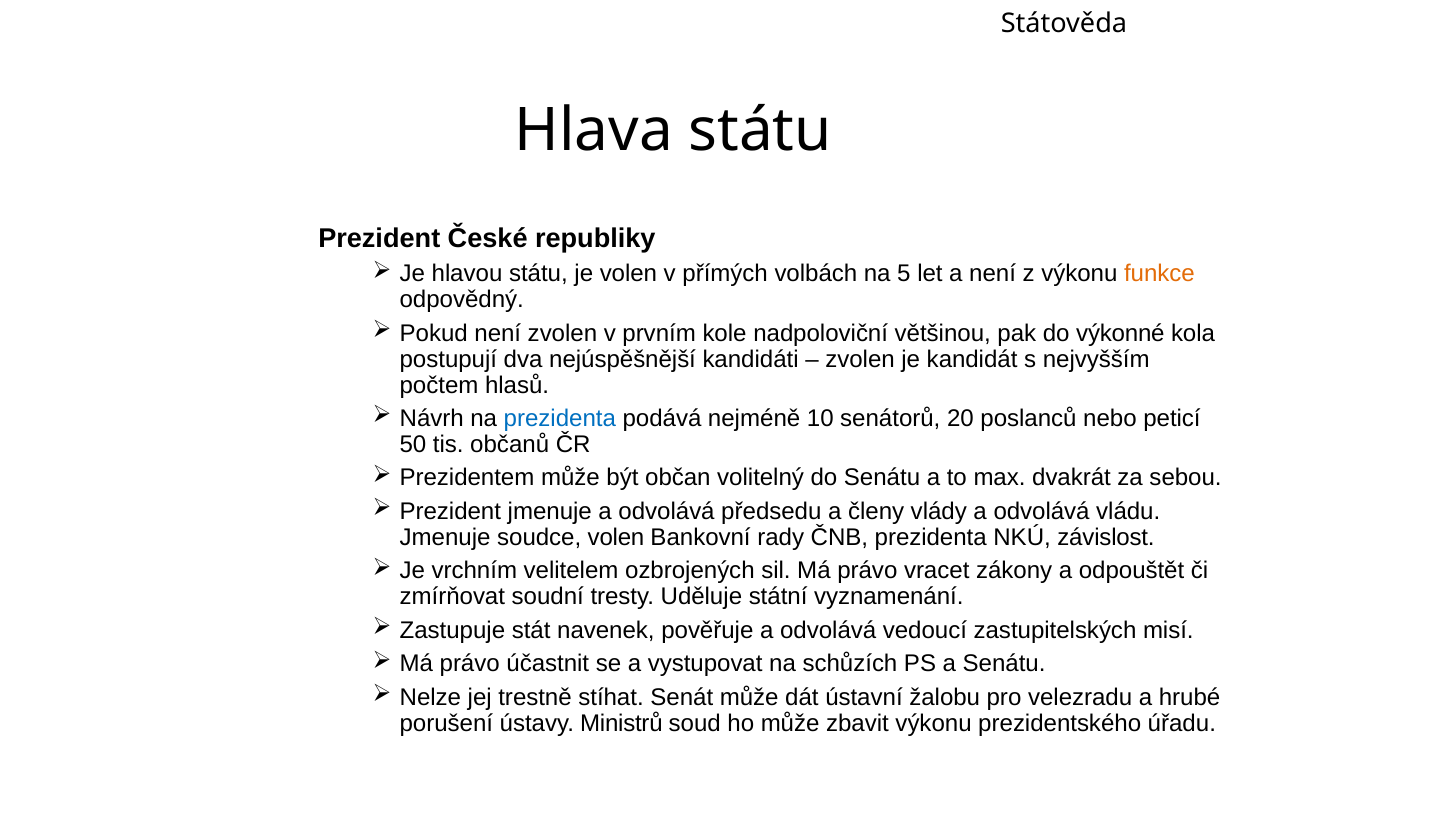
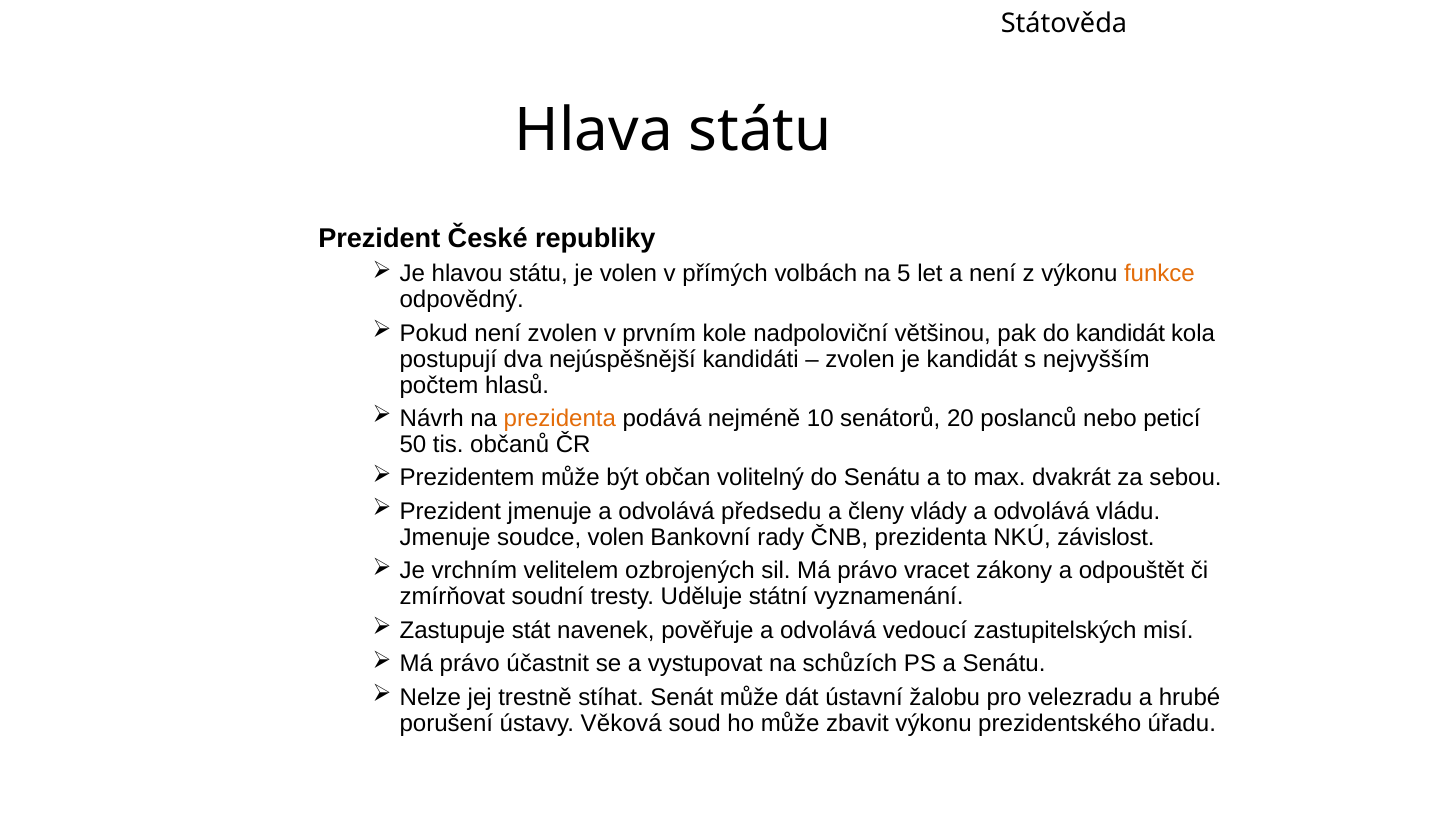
do výkonné: výkonné -> kandidát (1120, 333)
prezidenta colour: blue -> orange (560, 419)
Ministrů: Ministrů -> Věková (621, 723)
